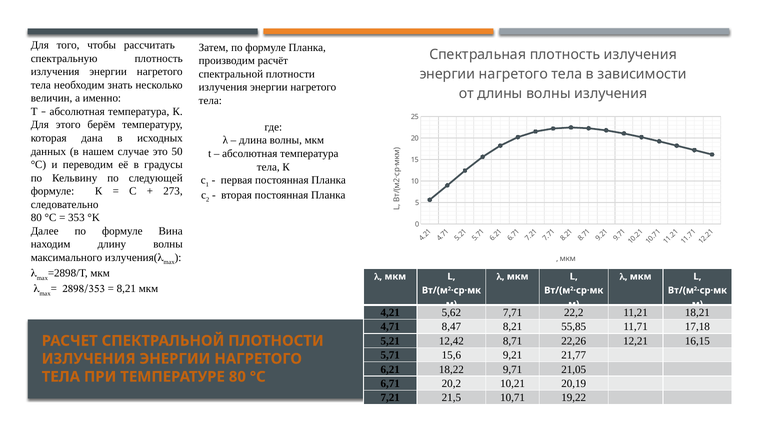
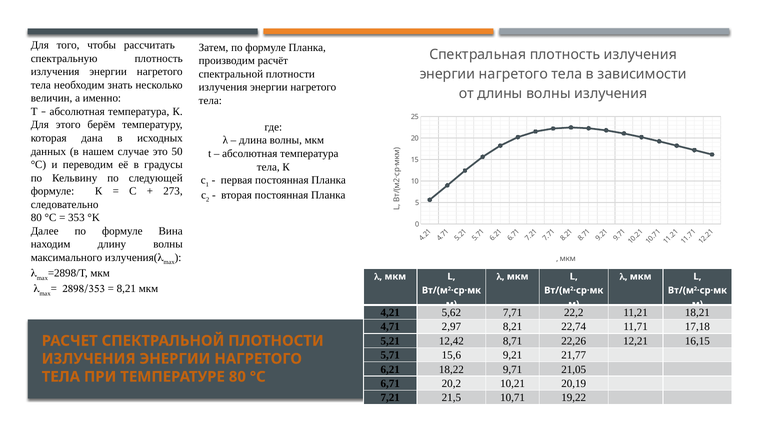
8,47: 8,47 -> 2,97 (451, 327)
55,85: 55,85 -> 22,74 (574, 327)
